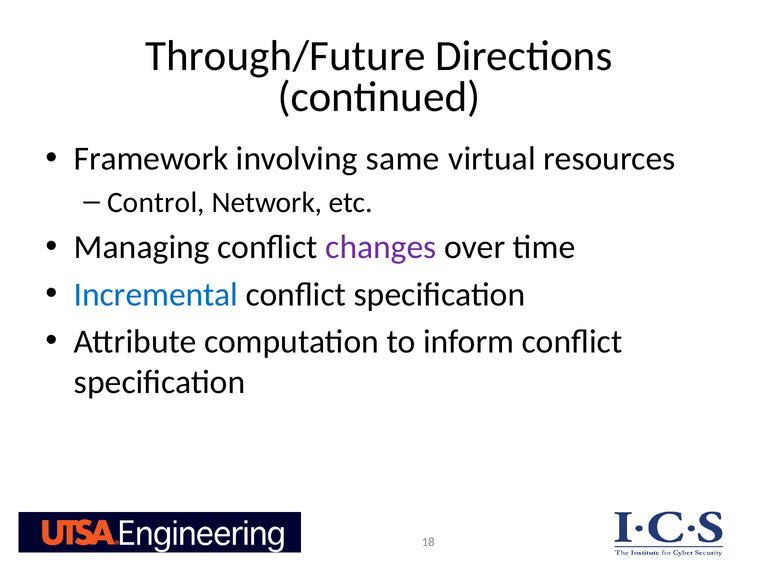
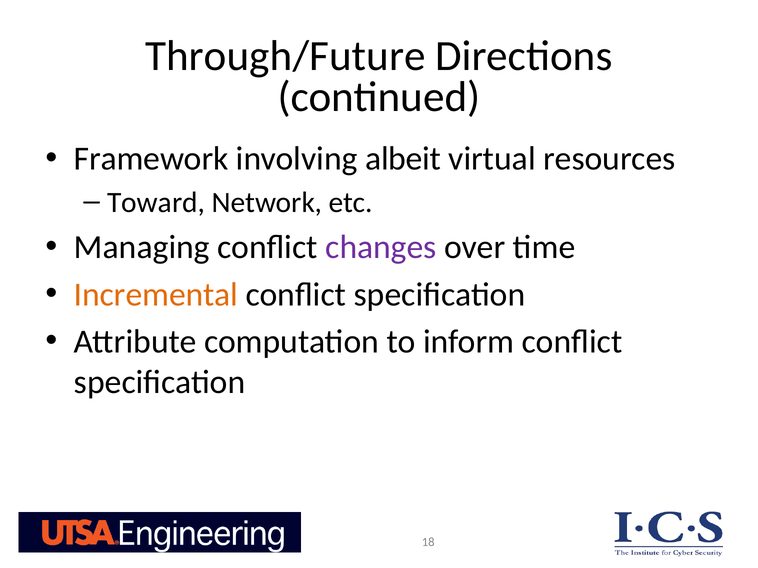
same: same -> albeit (403, 159)
Control: Control -> Toward (156, 203)
Incremental colour: blue -> orange (156, 295)
